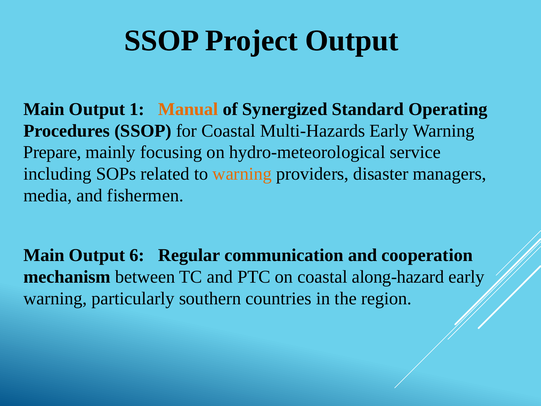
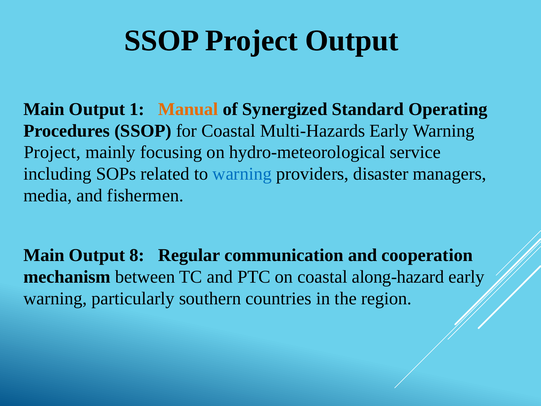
Prepare: Prepare -> Project (52, 152)
warning colour: orange -> blue (242, 174)
6: 6 -> 8 (137, 255)
